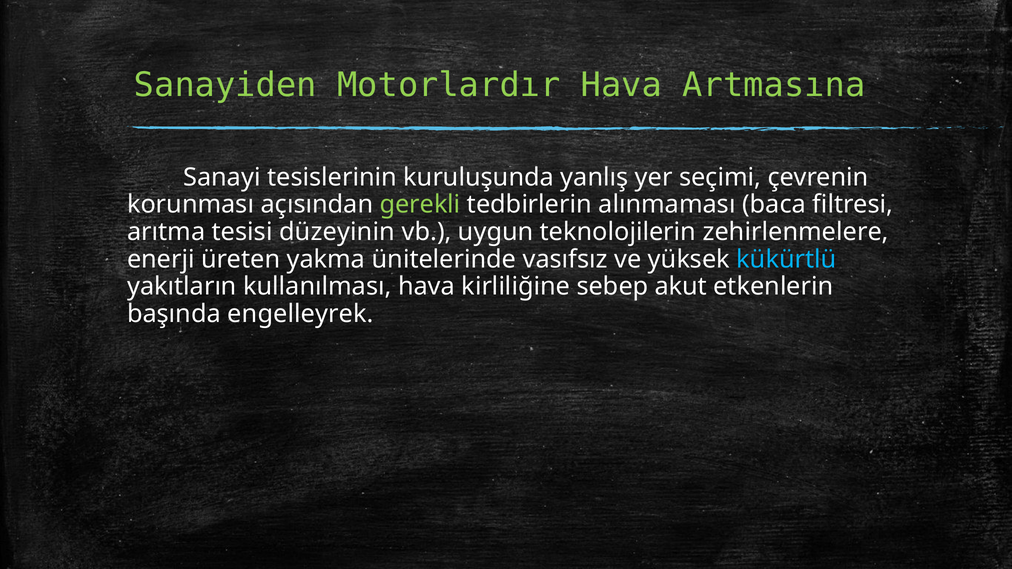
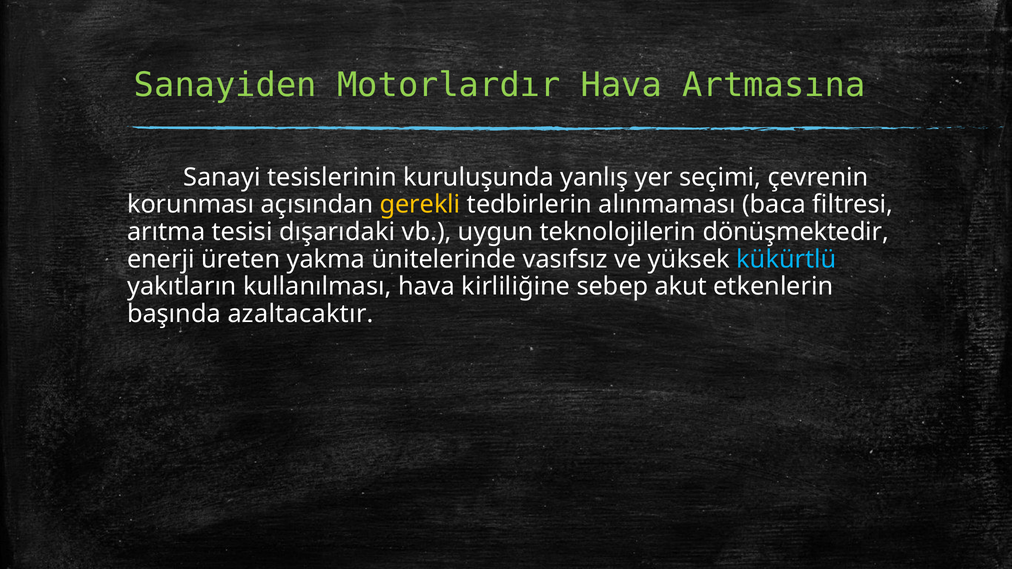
gerekli colour: light green -> yellow (420, 205)
düzeyinin: düzeyinin -> dışarıdaki (337, 232)
zehirlenmelere: zehirlenmelere -> dönüşmektedir (796, 232)
engelleyrek: engelleyrek -> azaltacaktır (301, 314)
